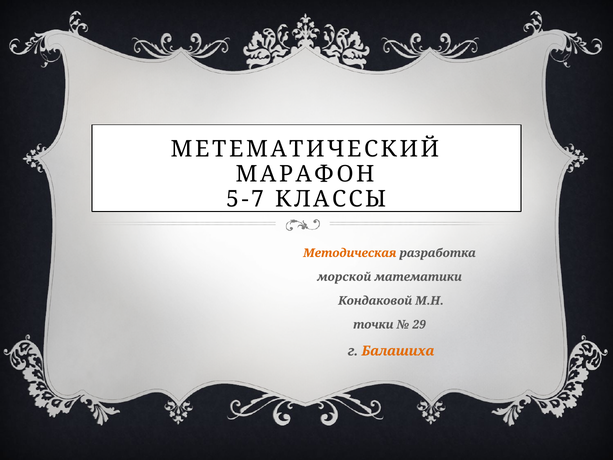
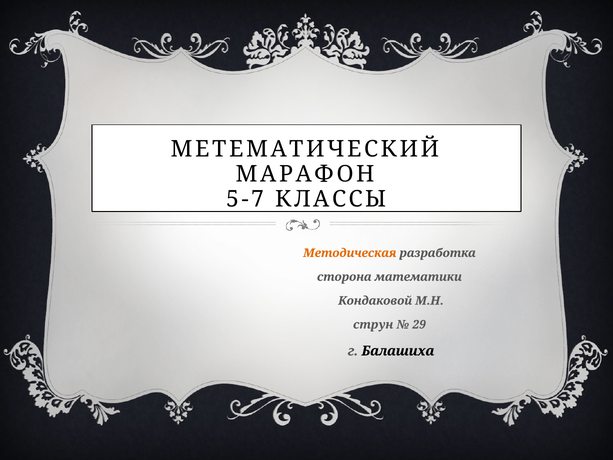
морской: морской -> сторона (344, 277)
точки: точки -> струн (373, 324)
Балашиха colour: orange -> black (398, 351)
